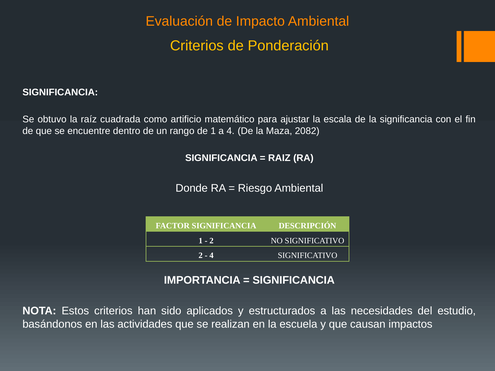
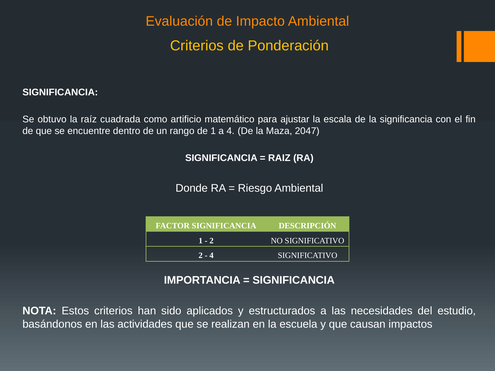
2082: 2082 -> 2047 (307, 131)
